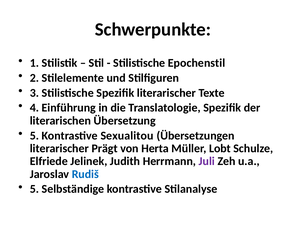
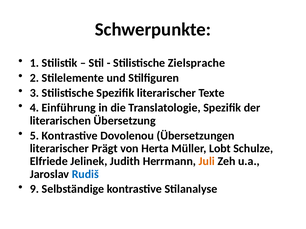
Epochenstil: Epochenstil -> Zielsprache (197, 63)
Sexualitou: Sexualitou -> Dovolenou (127, 136)
Juli colour: purple -> orange (207, 162)
5: 5 -> 9 (34, 189)
